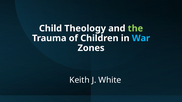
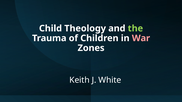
War colour: light blue -> pink (141, 38)
